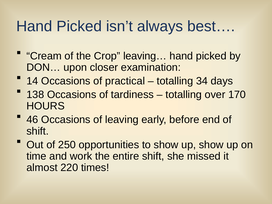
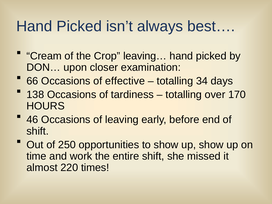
14: 14 -> 66 (32, 81)
practical: practical -> effective (125, 81)
